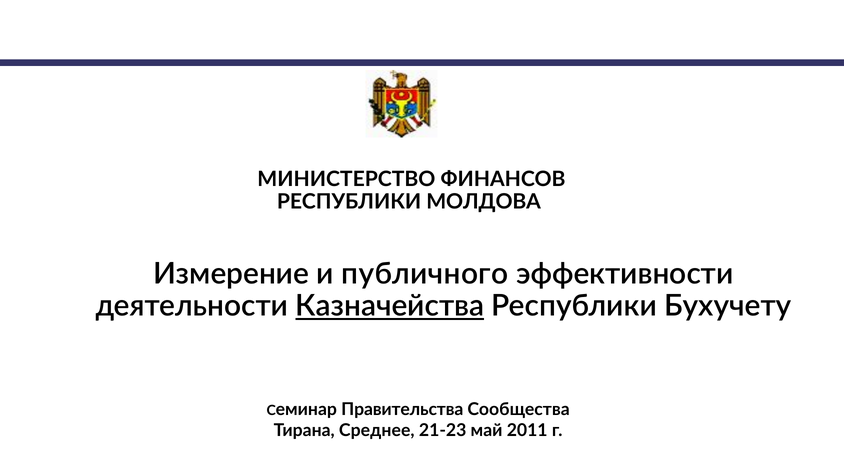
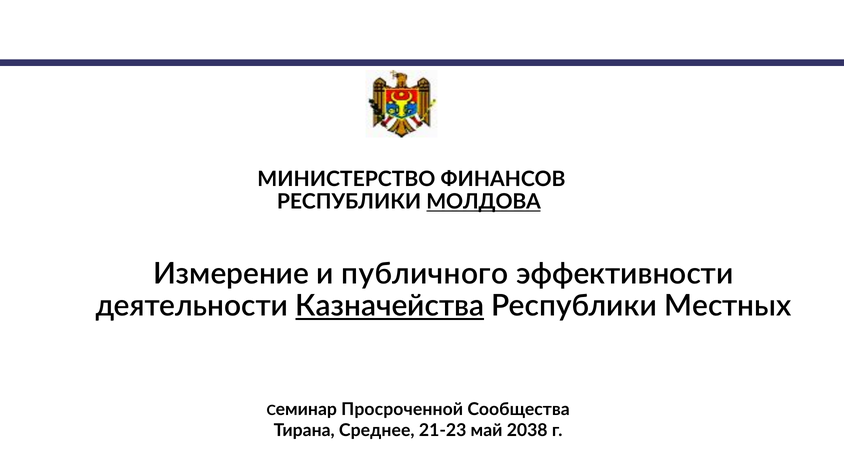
МОЛДОВА underline: none -> present (484, 202)
Бухучету: Бухучету -> Местных (728, 306)
Правительства: Правительства -> Просроченной (402, 409)
2011: 2011 -> 2038 (527, 430)
